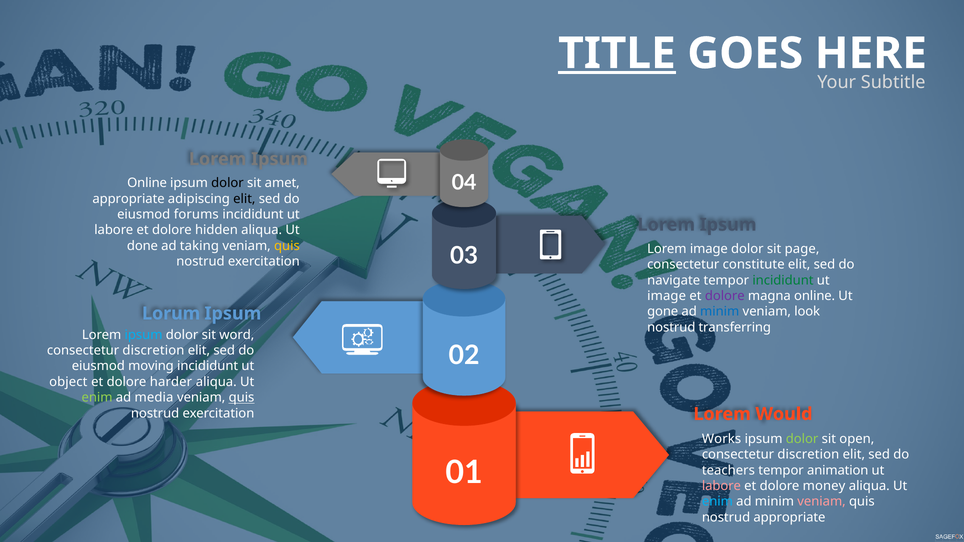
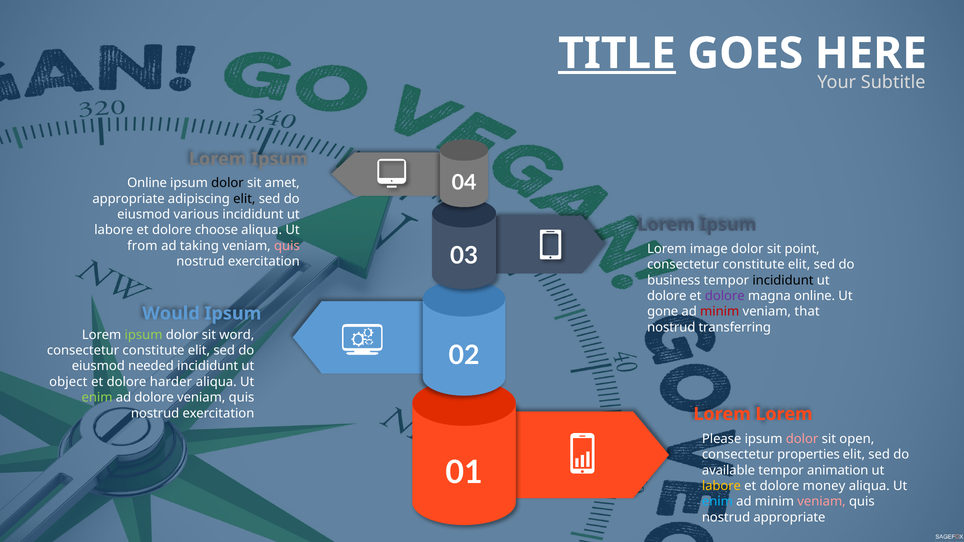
forums: forums -> various (196, 215)
hidden: hidden -> choose (217, 230)
done: done -> from (142, 246)
quis colour: yellow -> pink (287, 246)
page: page -> point (802, 249)
navigate: navigate -> business (674, 280)
incididunt colour: green -> black (783, 280)
image: image -> dolore (667, 296)
minim colour: blue -> red (720, 312)
look: look -> that (807, 312)
Lorum: Lorum -> Would (171, 314)
ipsum colour: light blue -> light green (144, 335)
discretion: discretion -> constitute (153, 351)
moving: moving -> needed (151, 366)
ad media: media -> dolore (154, 398)
quis underline: present -> none (242, 398)
Would: Would -> Lorem (784, 414)
Works: Works -> Please (722, 439)
dolor colour: light green -> pink (802, 439)
discretion: discretion -> properties (808, 455)
teachers: teachers -> available (728, 471)
labore colour: pink -> yellow (721, 486)
